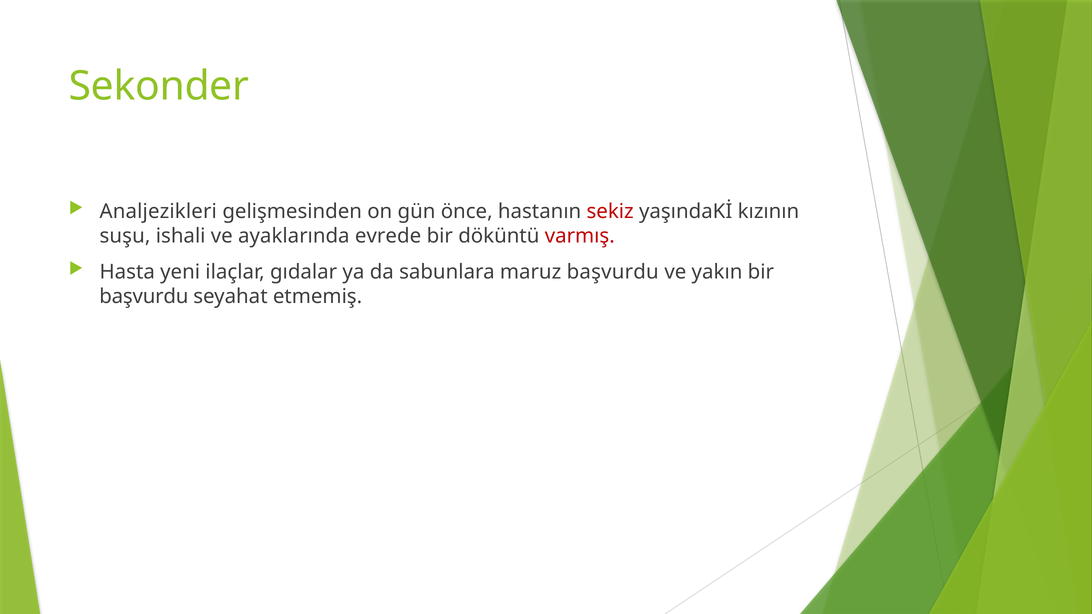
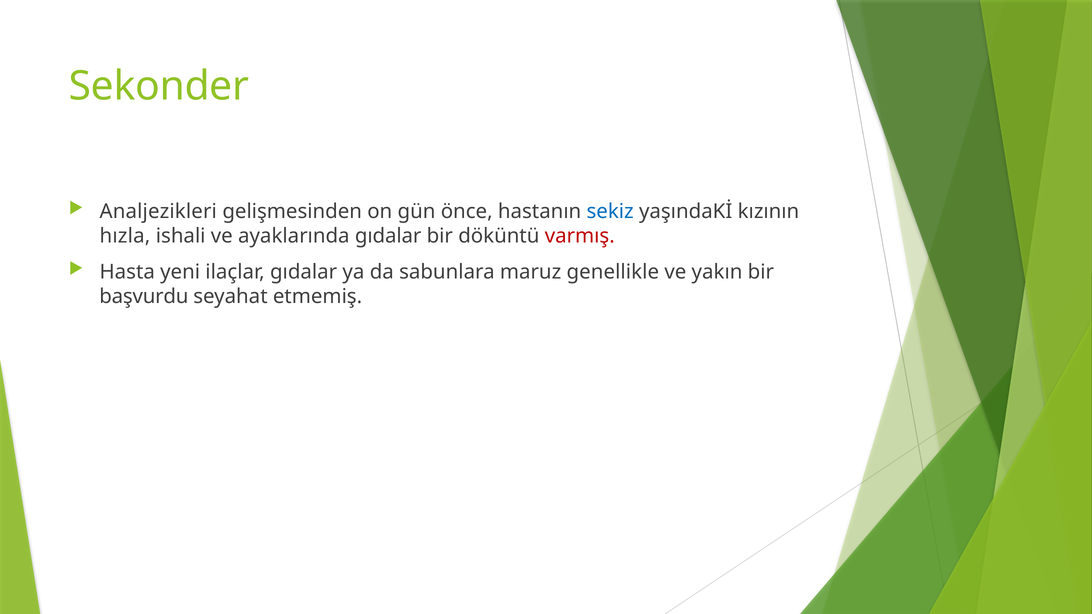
sekiz colour: red -> blue (610, 211)
suşu: suşu -> hızla (125, 236)
ayaklarında evrede: evrede -> gıdalar (388, 236)
maruz başvurdu: başvurdu -> genellikle (613, 272)
